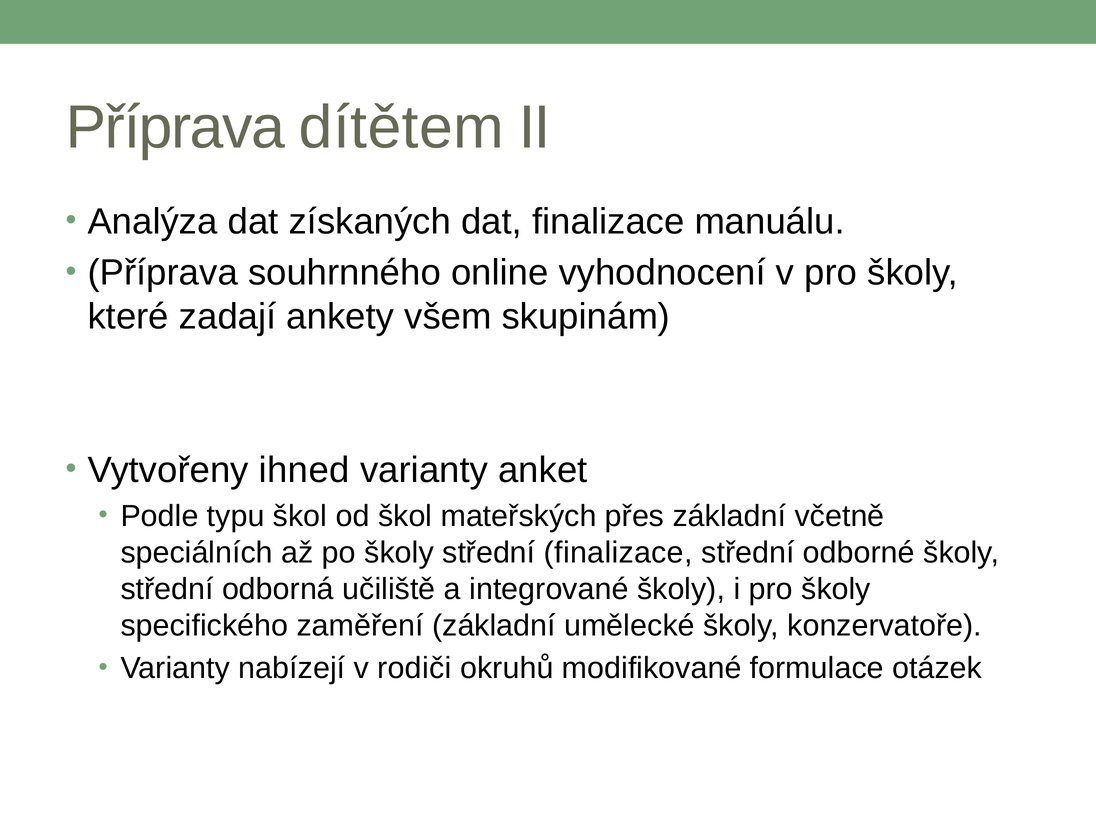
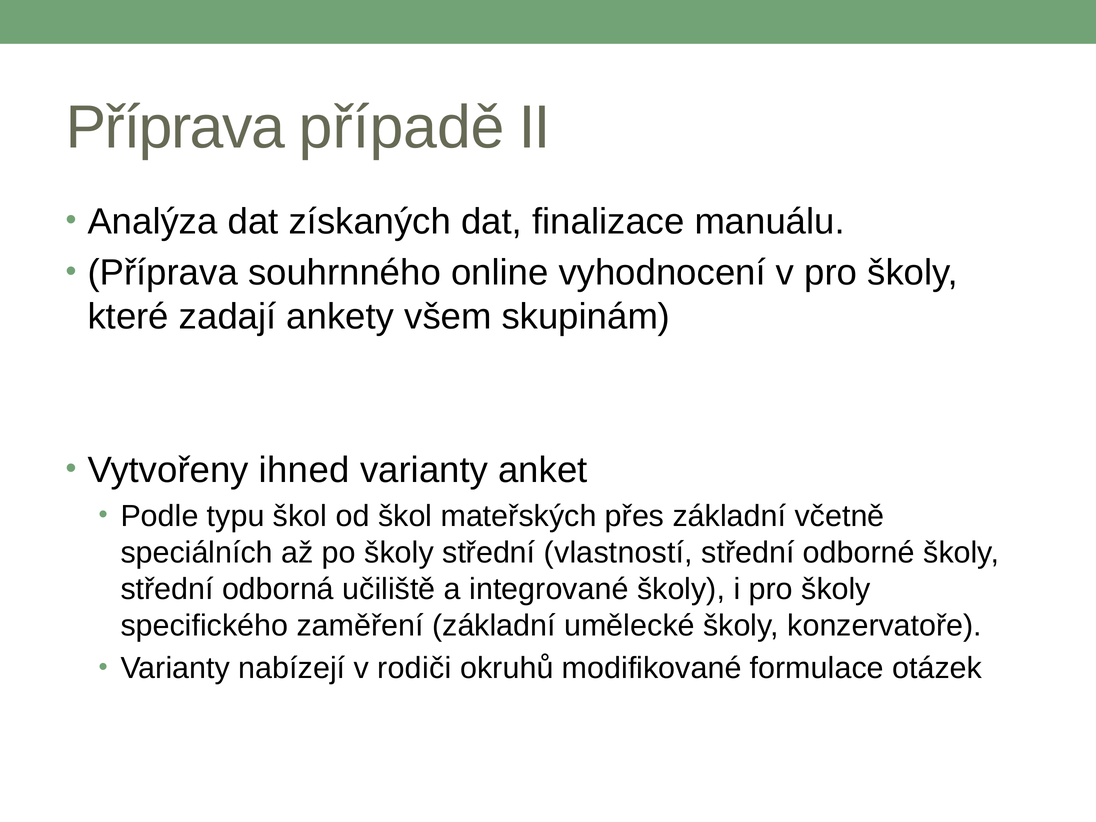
dítětem: dítětem -> případě (402, 128)
střední finalizace: finalizace -> vlastností (618, 553)
